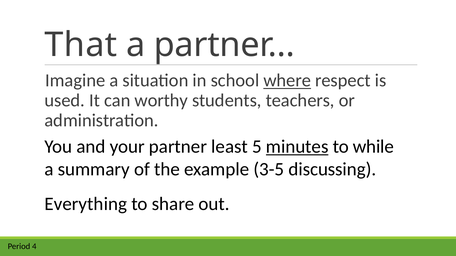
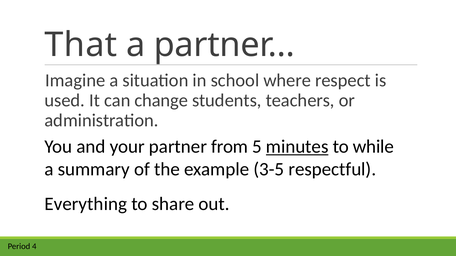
where underline: present -> none (287, 81)
worthy: worthy -> change (161, 101)
least: least -> from (230, 147)
discussing: discussing -> respectful (332, 170)
